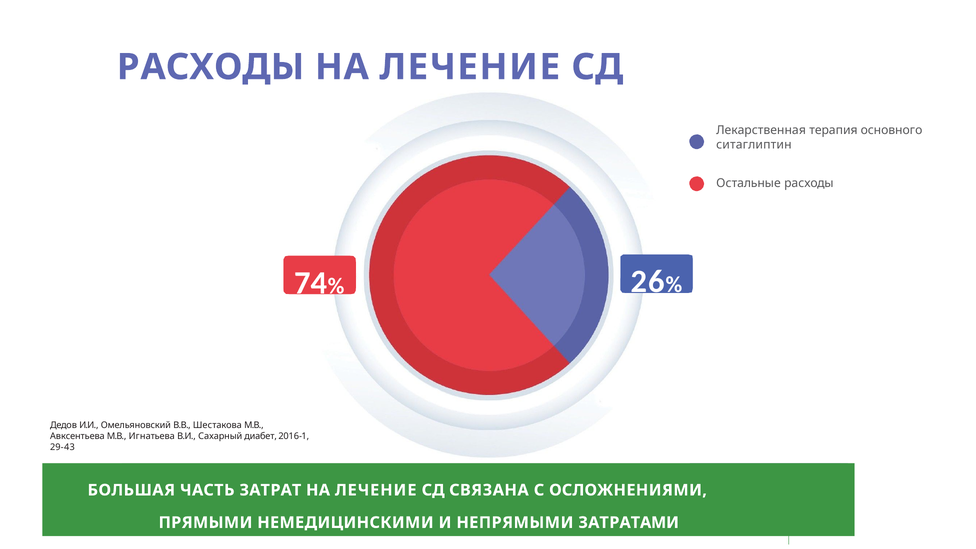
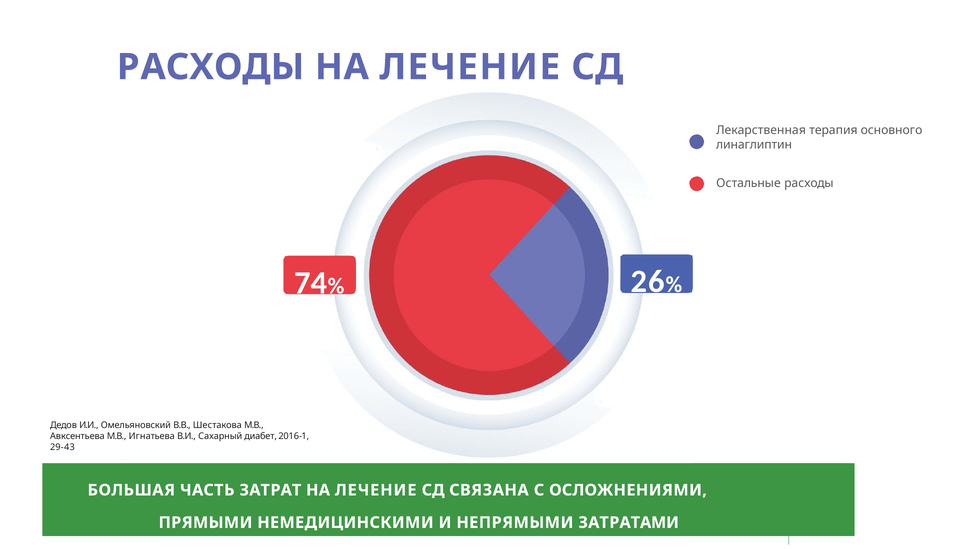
ситаглиптин: ситаглиптин -> линаглиптин (754, 145)
